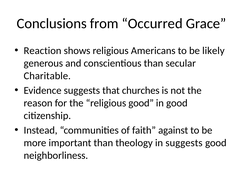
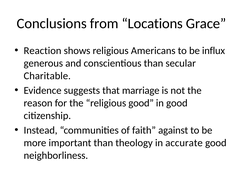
Occurred: Occurred -> Locations (152, 23)
likely: likely -> influx (214, 51)
churches: churches -> marriage (141, 91)
in suggests: suggests -> accurate (184, 143)
